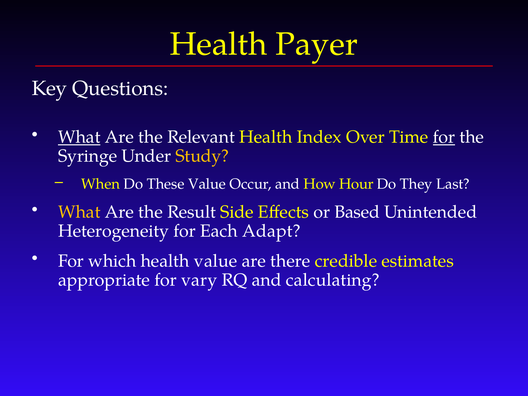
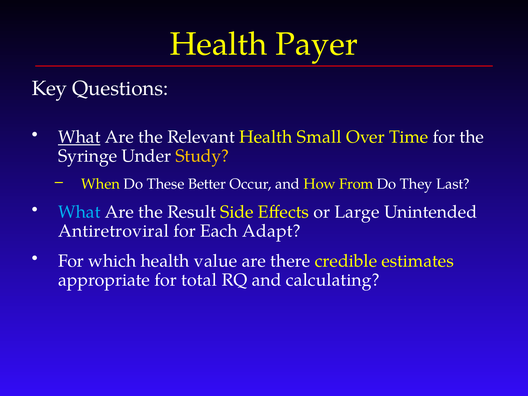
Index: Index -> Small (319, 137)
for underline: present -> none (444, 137)
These Value: Value -> Better (207, 184)
Hour: Hour -> From (356, 184)
What colour: yellow -> light blue (79, 212)
Based: Based -> Large (357, 212)
Heterogeneity: Heterogeneity -> Antiretroviral (113, 231)
vary: vary -> total (199, 280)
